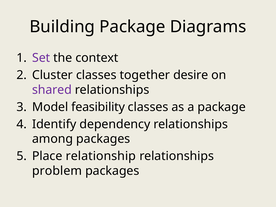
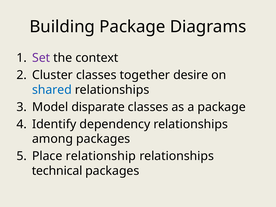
shared colour: purple -> blue (52, 90)
feasibility: feasibility -> disparate (98, 107)
problem: problem -> technical (57, 171)
